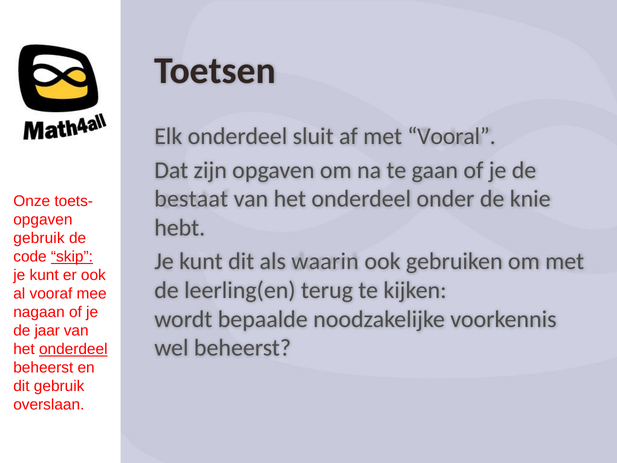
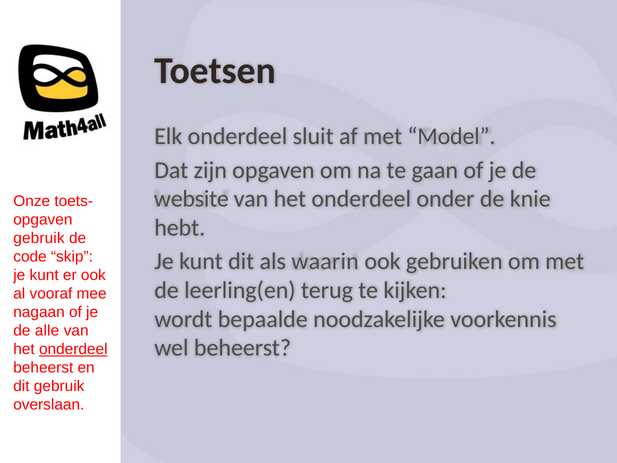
Vooral: Vooral -> Model (451, 136)
bestaat: bestaat -> website (191, 199)
skip underline: present -> none (72, 257)
jaar: jaar -> alle (47, 331)
